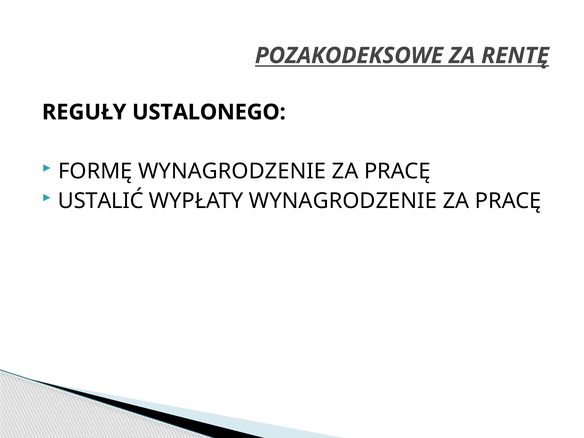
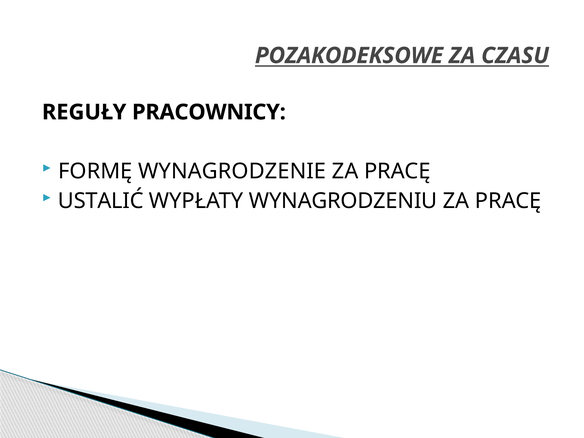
RENTĘ: RENTĘ -> CZASU (515, 56)
USTALONEGO: USTALONEGO -> PRACOWNICY (209, 112)
WYPŁATY WYNAGRODZENIE: WYNAGRODZENIE -> WYNAGRODZENIU (343, 201)
